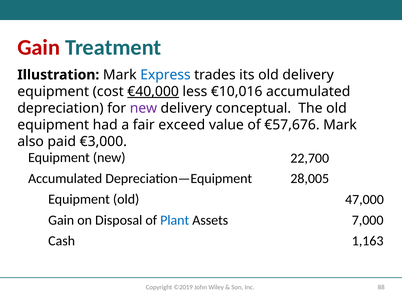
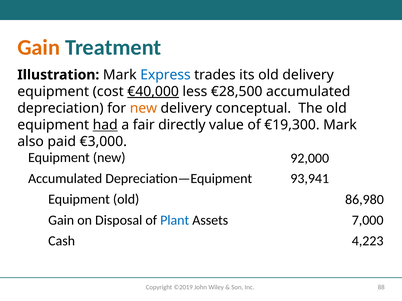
Gain colour: red -> orange (39, 47)
€10,016: €10,016 -> €28,500 (237, 92)
new colour: purple -> orange (143, 108)
had underline: none -> present (105, 125)
exceed: exceed -> directly (182, 125)
€57,676: €57,676 -> €19,300 (292, 125)
22,700: 22,700 -> 92,000 (310, 158)
28,005: 28,005 -> 93,941 (310, 179)
47,000: 47,000 -> 86,980 (364, 200)
1,163: 1,163 -> 4,223 (368, 241)
